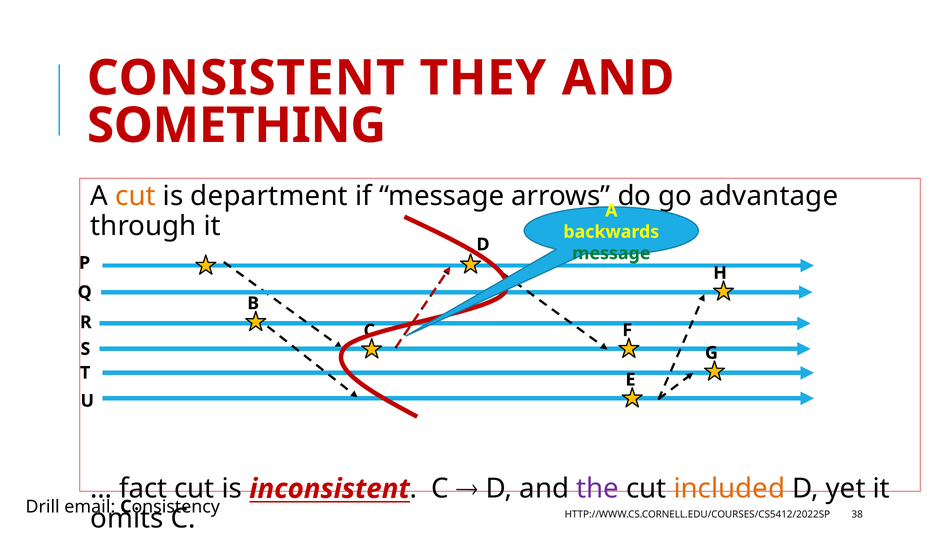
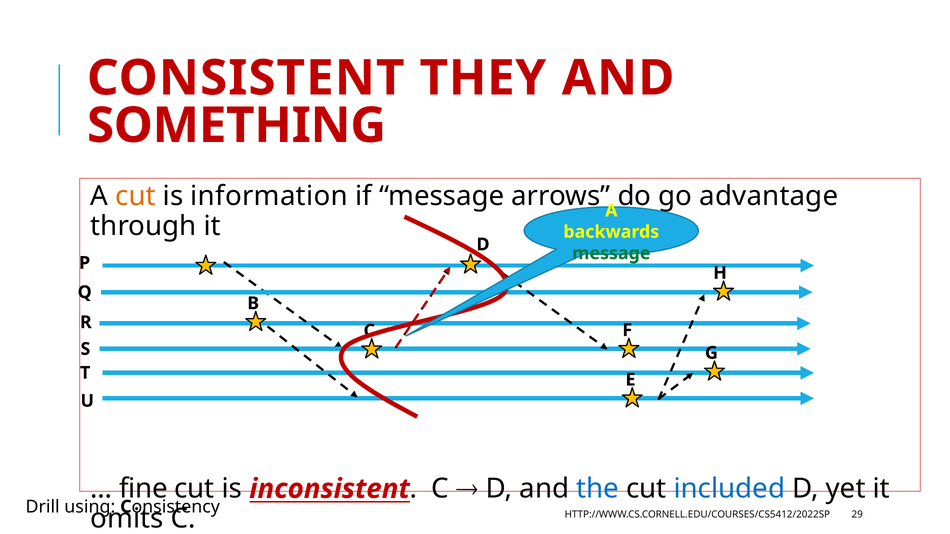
department: department -> information (269, 196)
fact: fact -> fine (143, 489)
the colour: purple -> blue (598, 489)
included colour: orange -> blue (729, 489)
email: email -> using (90, 507)
38: 38 -> 29 (857, 515)
